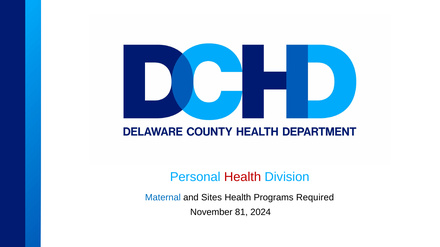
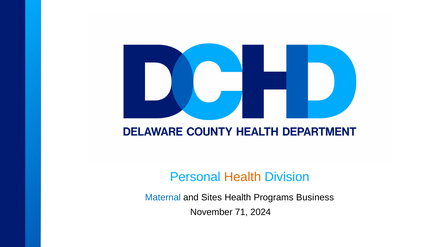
Health colour: red -> orange (243, 177)
Required: Required -> Business (315, 198)
81: 81 -> 71 (241, 212)
